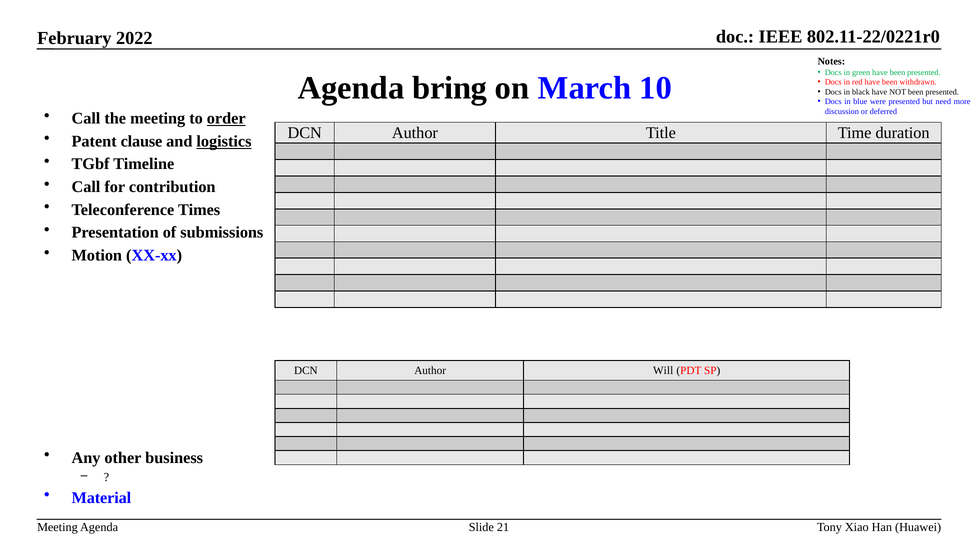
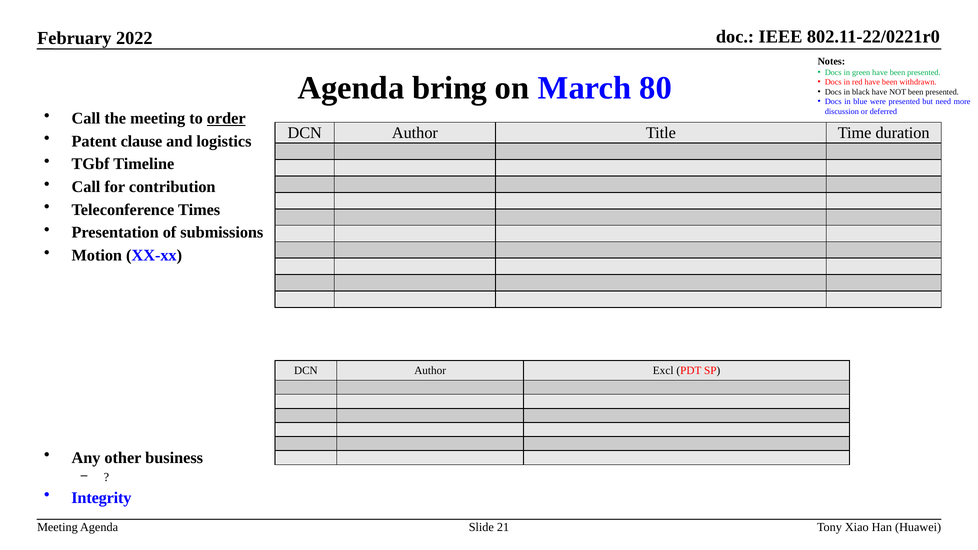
10: 10 -> 80 (656, 88)
logistics underline: present -> none (224, 141)
Will: Will -> Excl (663, 371)
Material: Material -> Integrity (101, 498)
